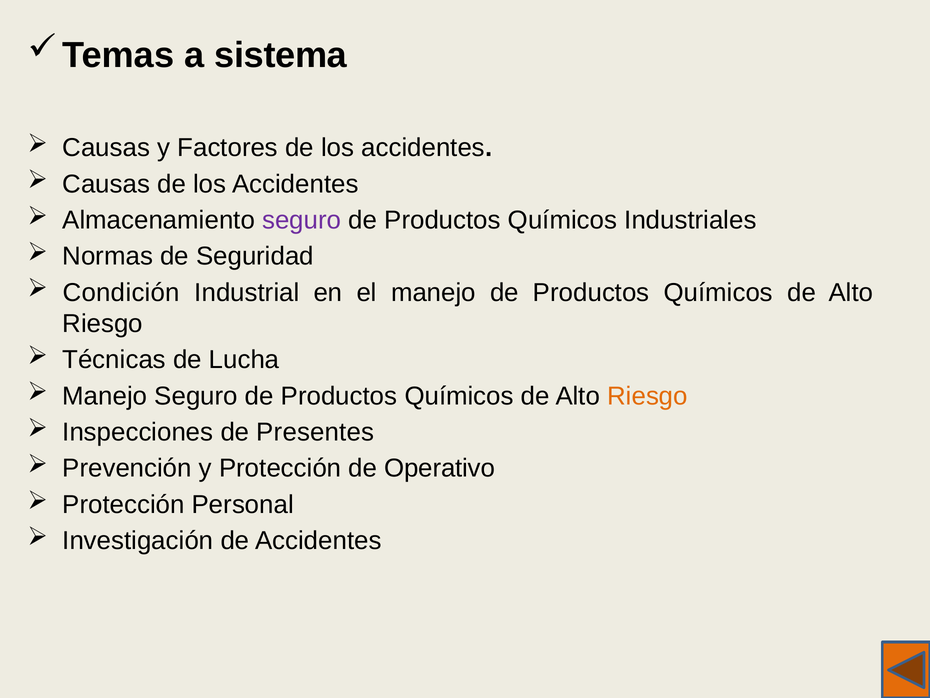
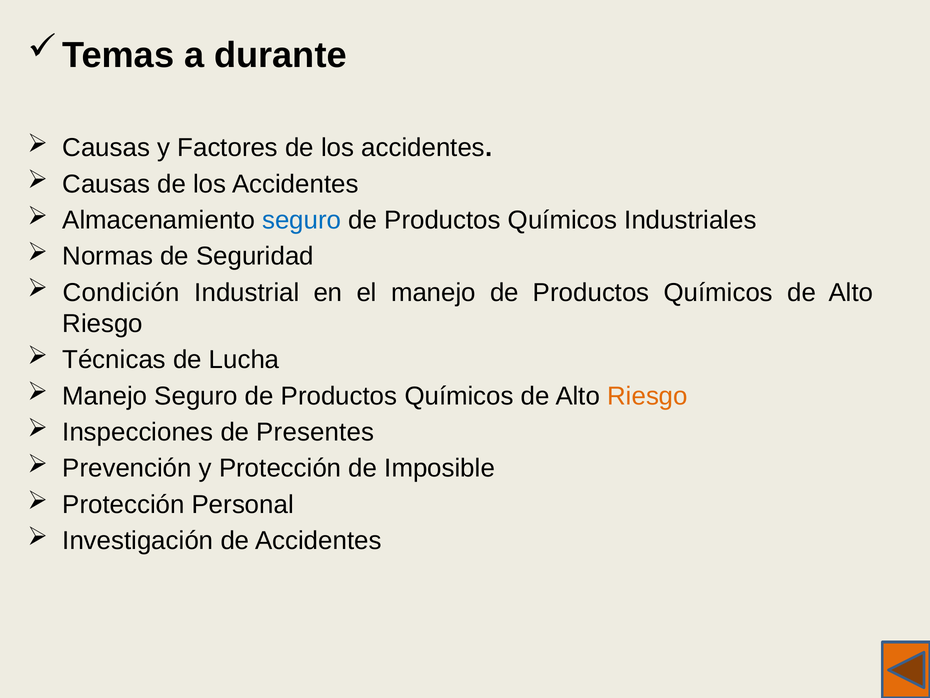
sistema: sistema -> durante (280, 55)
seguro colour: purple -> blue (302, 220)
Operativo: Operativo -> Imposible (440, 468)
